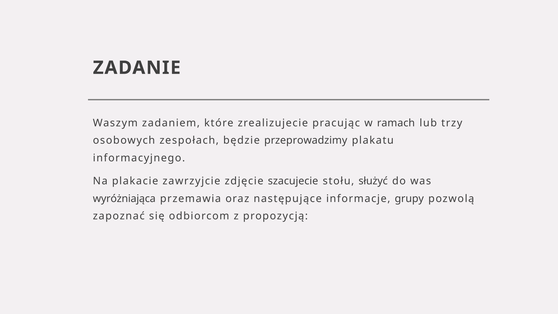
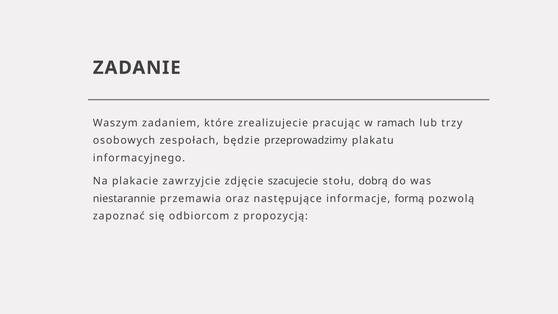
służyć: służyć -> dobrą (373, 181)
wyróżniająca: wyróżniająca -> niestarannie (124, 199)
grupy: grupy -> formą (409, 199)
